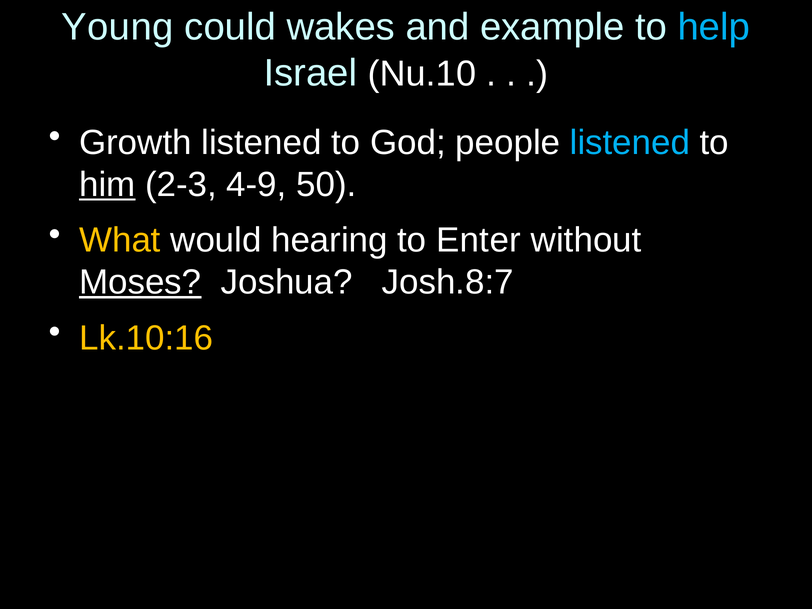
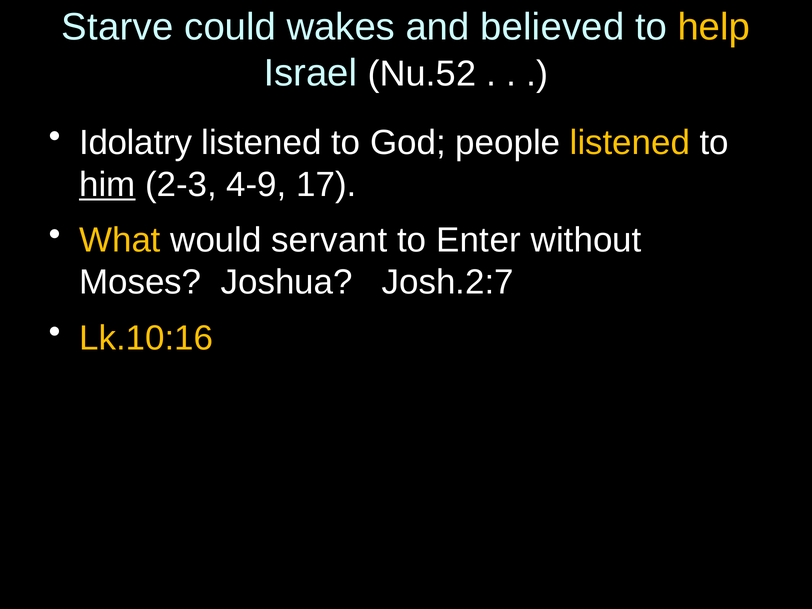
Young: Young -> Starve (117, 27)
example: example -> believed (552, 27)
help colour: light blue -> yellow (714, 27)
Nu.10: Nu.10 -> Nu.52 (422, 74)
Growth: Growth -> Idolatry (136, 143)
listened colour: light blue -> yellow (630, 143)
50: 50 -> 17 (326, 184)
hearing: hearing -> servant (329, 240)
Moses underline: present -> none (140, 282)
Josh.8:7: Josh.8:7 -> Josh.2:7 (448, 282)
